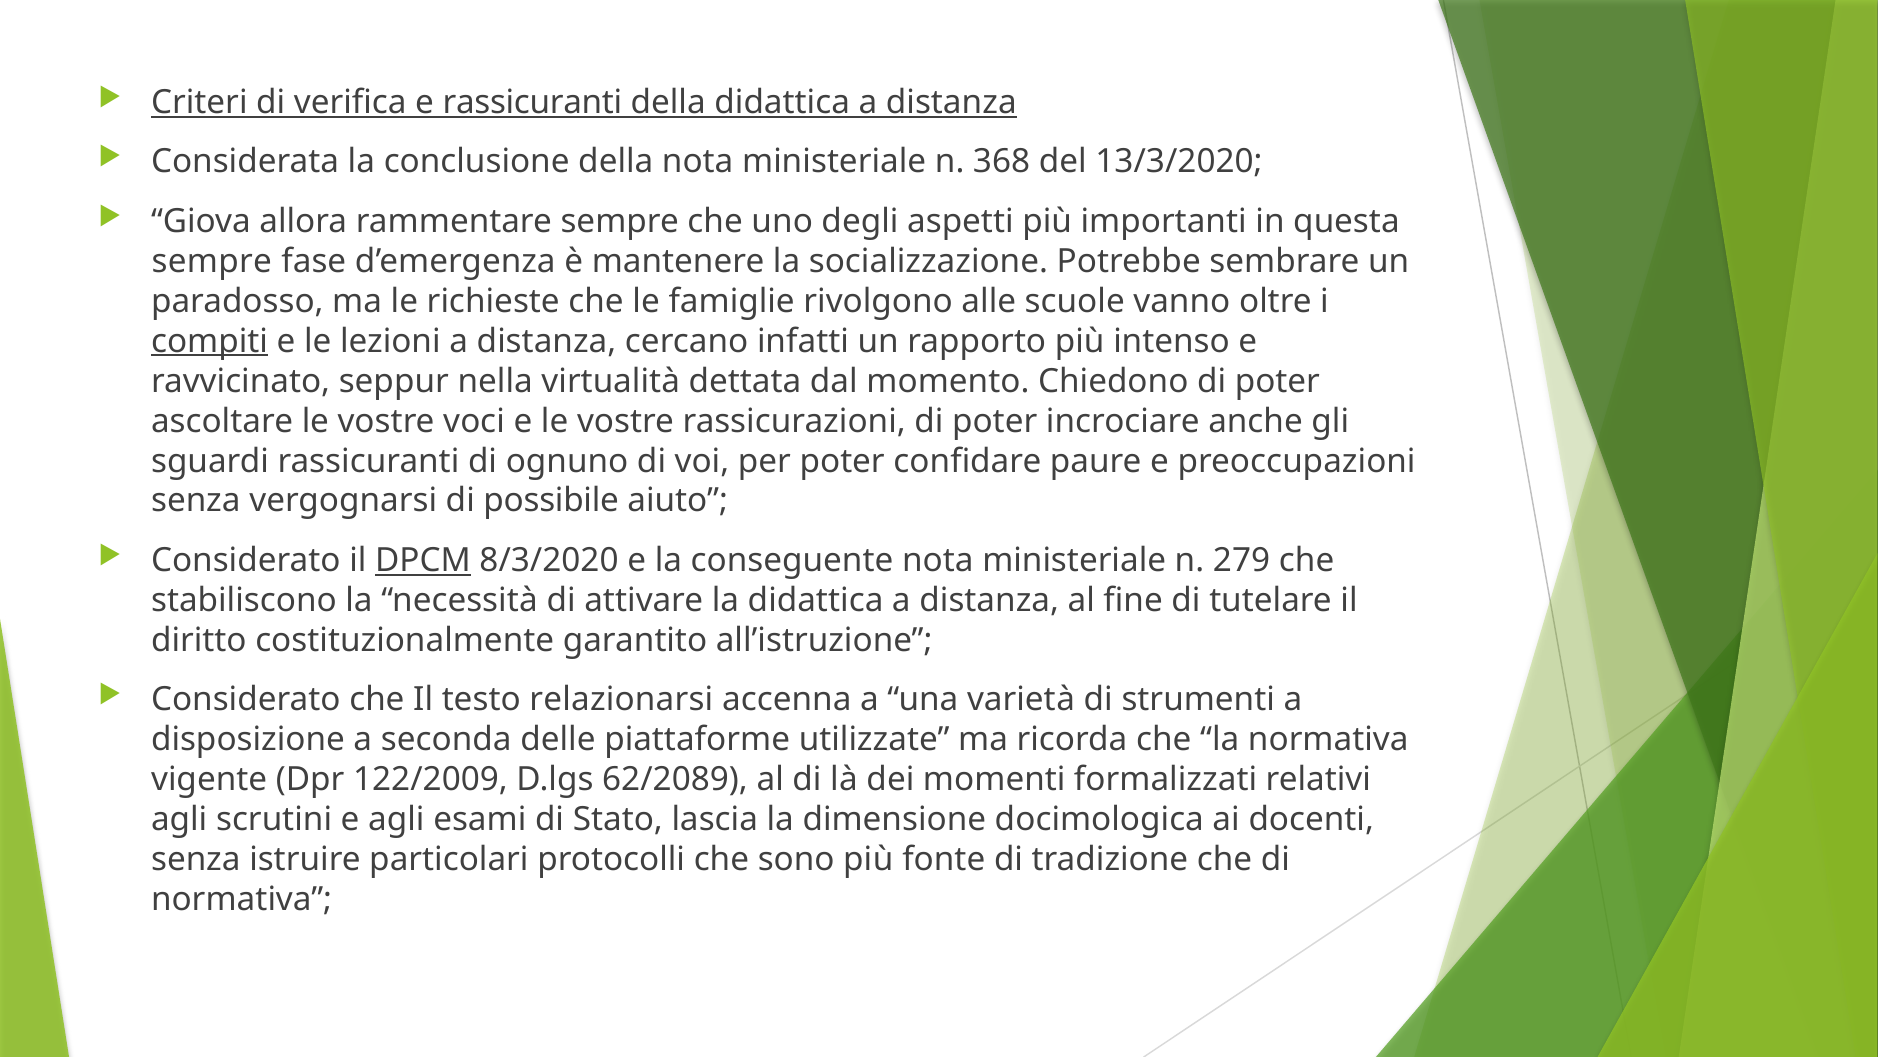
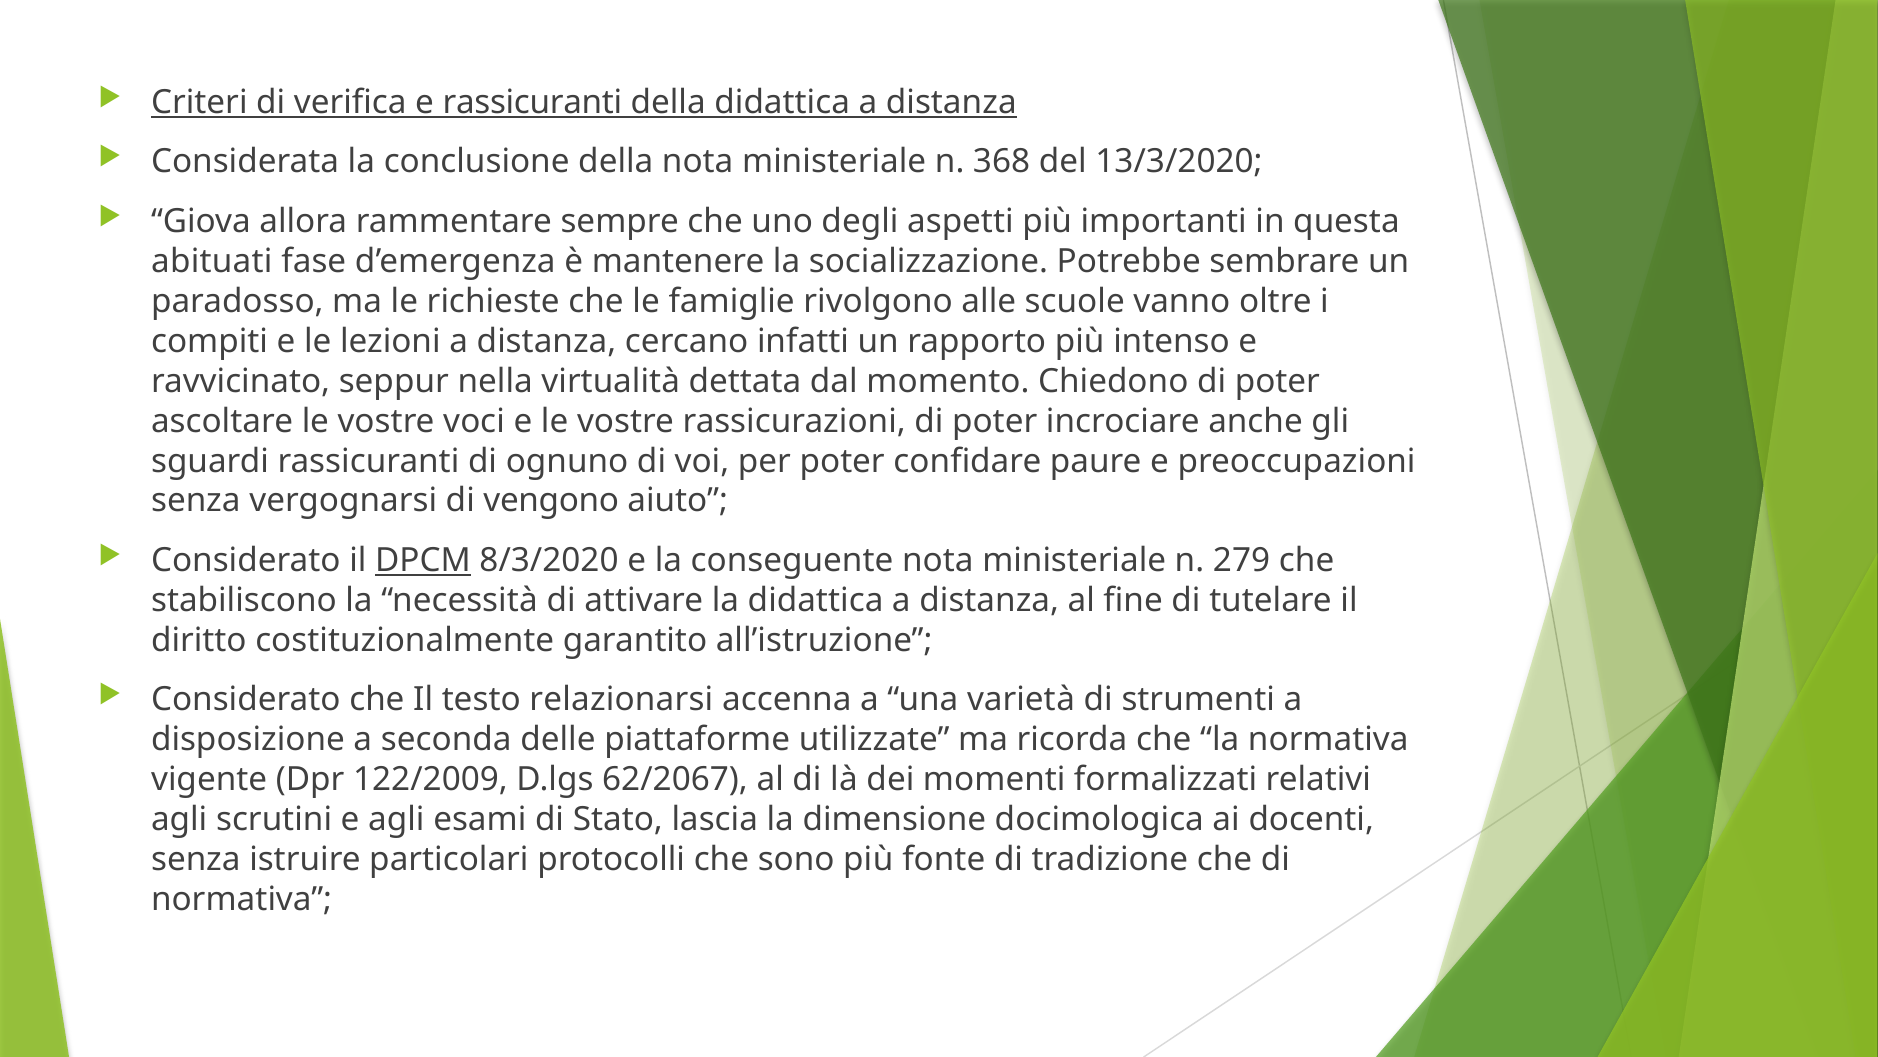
sempre: sempre -> abituati (212, 261)
compiti underline: present -> none (210, 341)
possibile: possibile -> vengono (551, 501)
62/2089: 62/2089 -> 62/2067 (675, 779)
